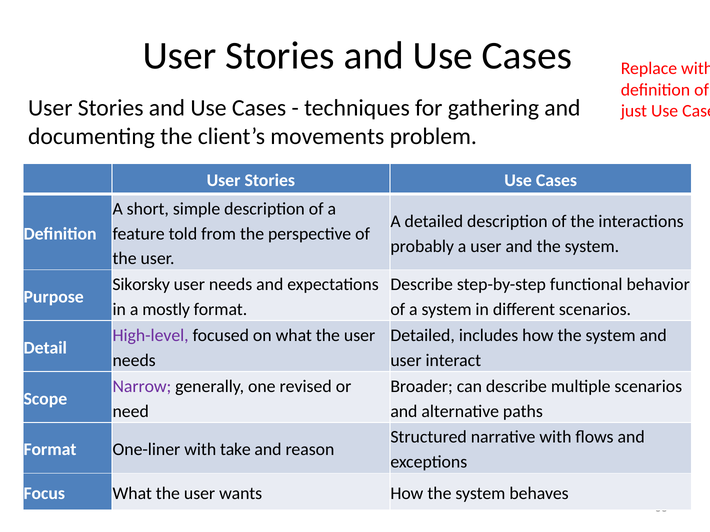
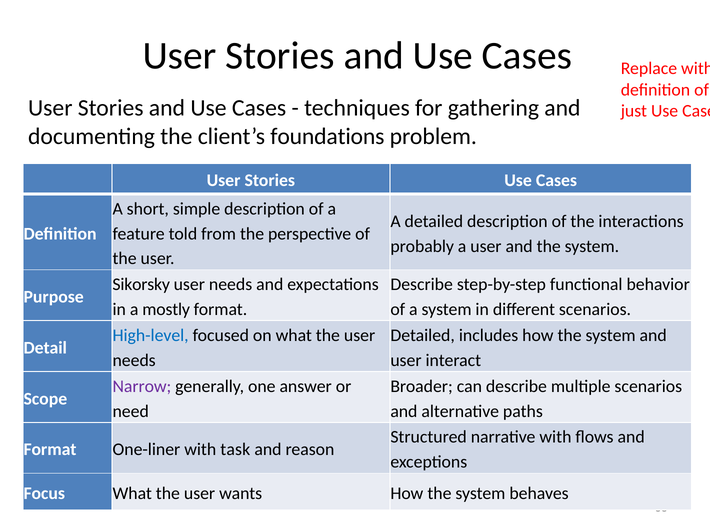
movements: movements -> foundations (327, 137)
High-level colour: purple -> blue (151, 336)
revised: revised -> answer (306, 387)
take: take -> task (235, 450)
